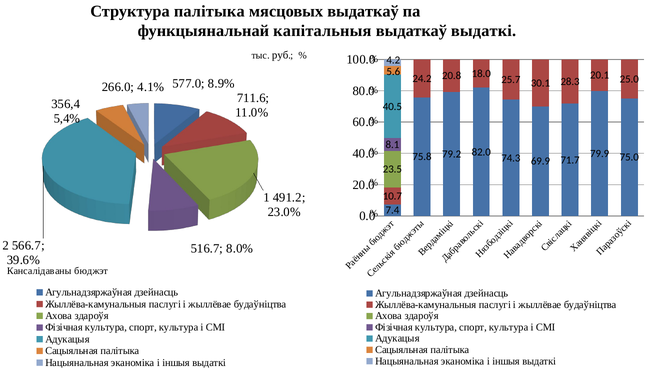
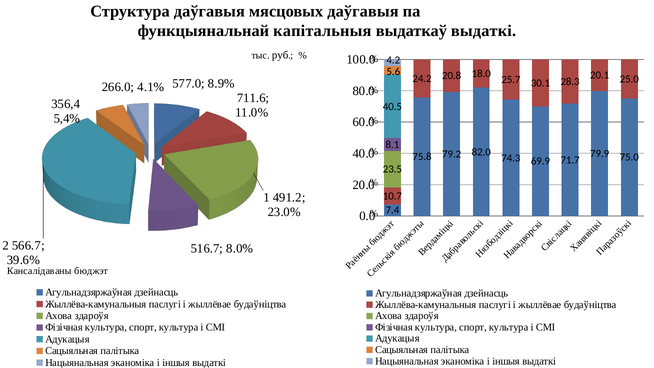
Структура палітыка: палітыка -> даўгавыя (209, 11)
мясцовых выдаткаў: выдаткаў -> даўгавыя (363, 11)
